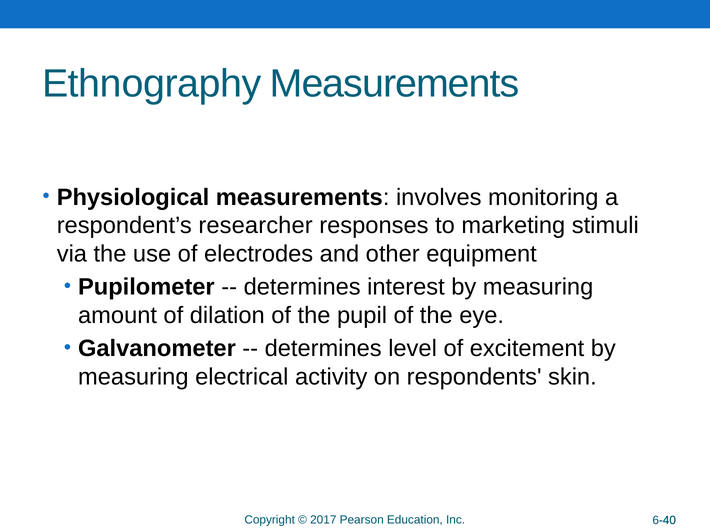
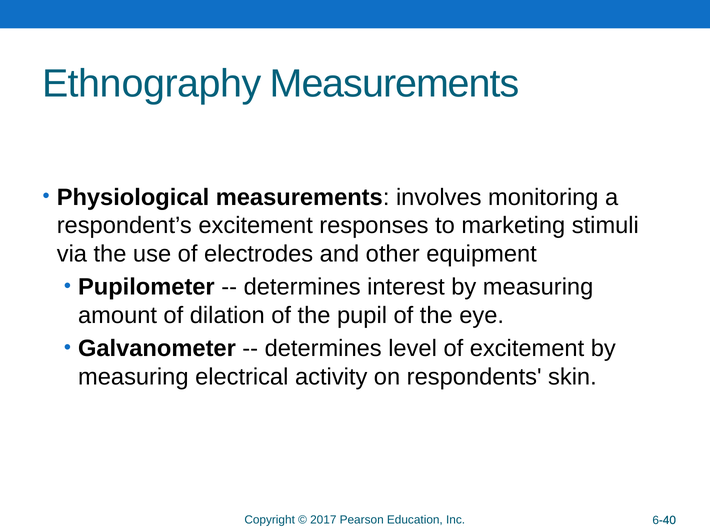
respondent’s researcher: researcher -> excitement (256, 226)
